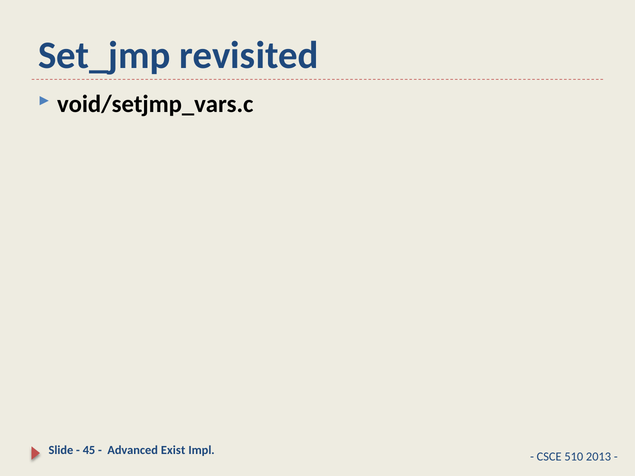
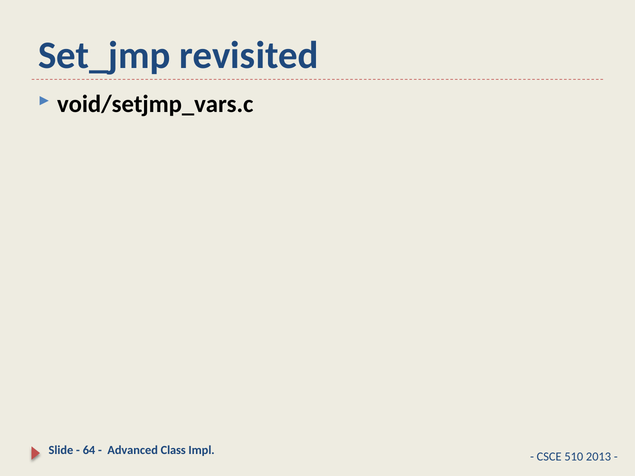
45: 45 -> 64 (89, 451)
Exist: Exist -> Class (173, 451)
